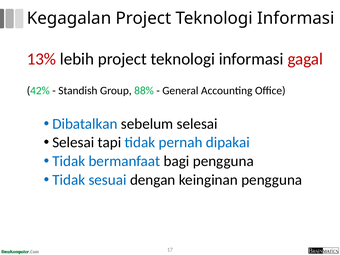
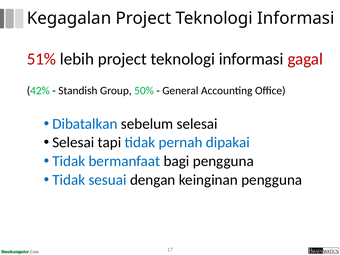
13%: 13% -> 51% (41, 59)
88%: 88% -> 50% (144, 91)
